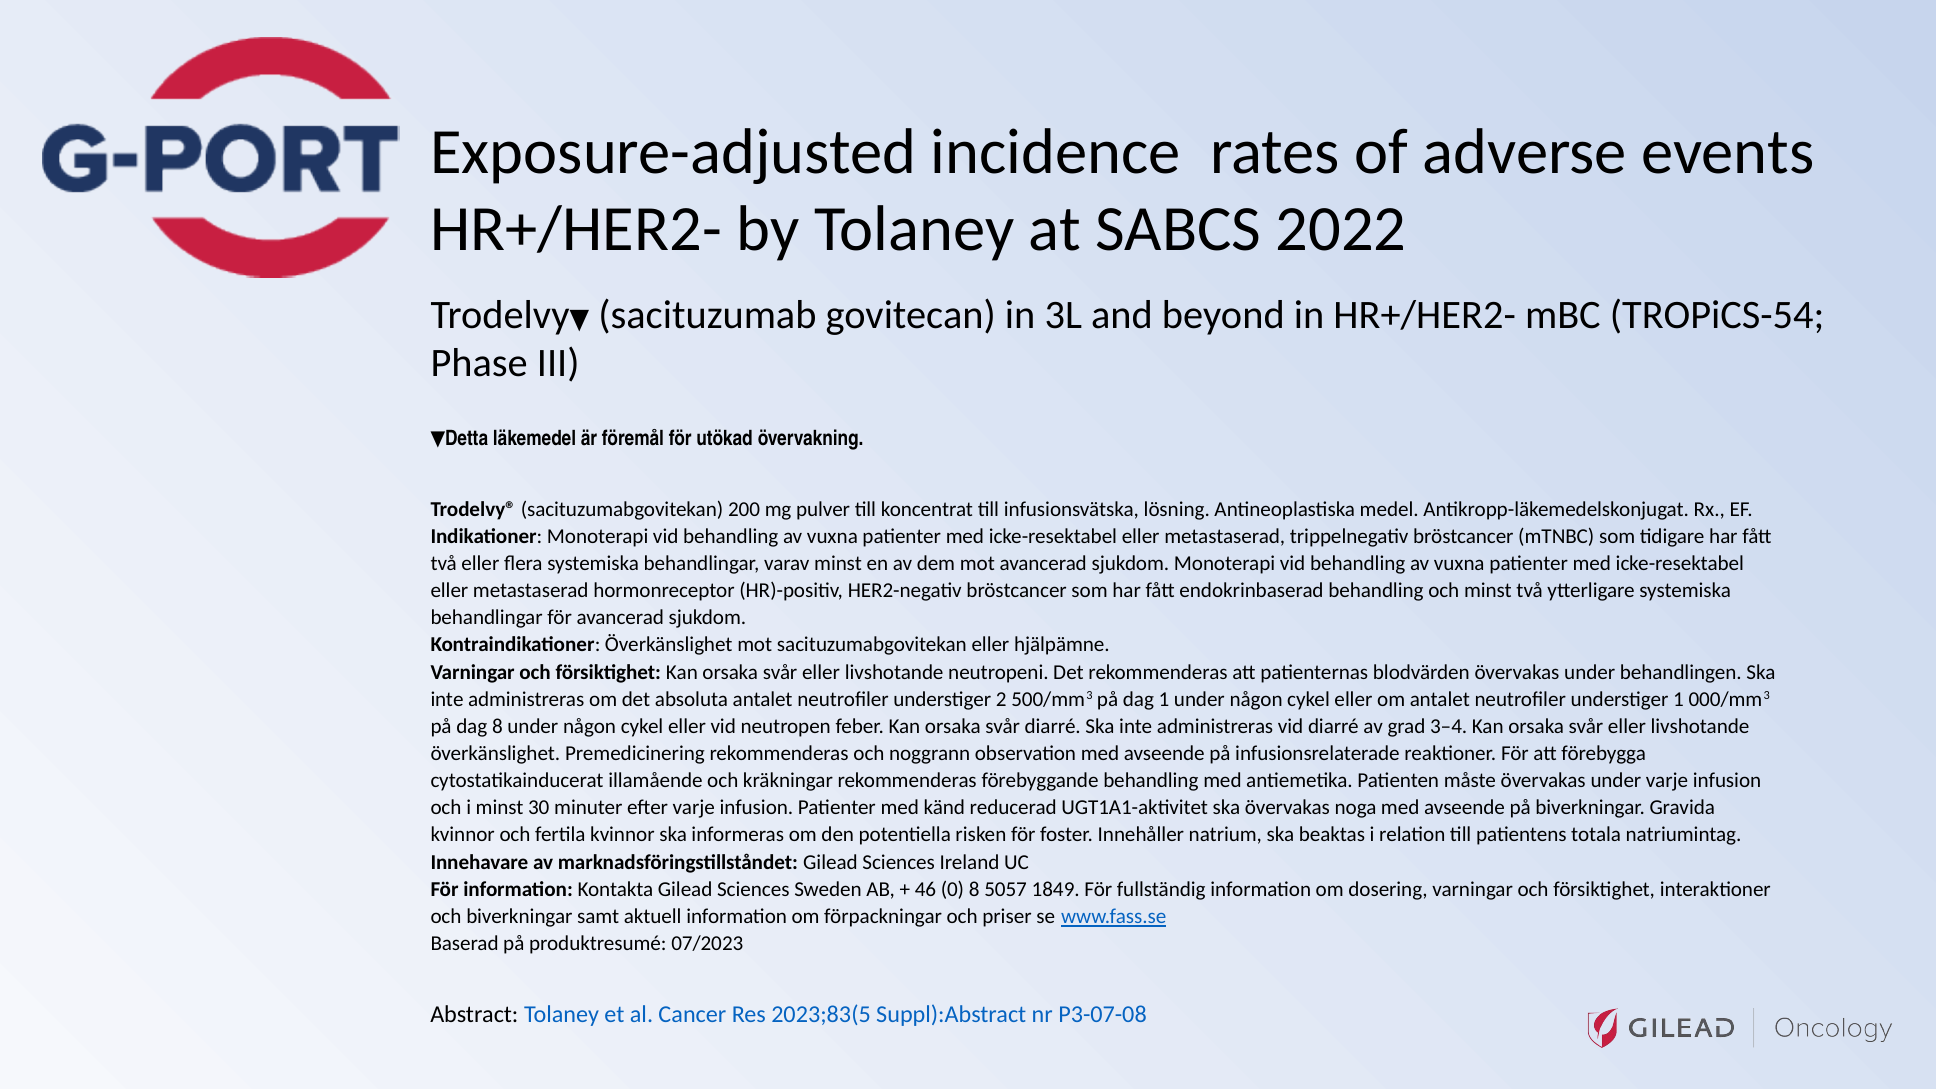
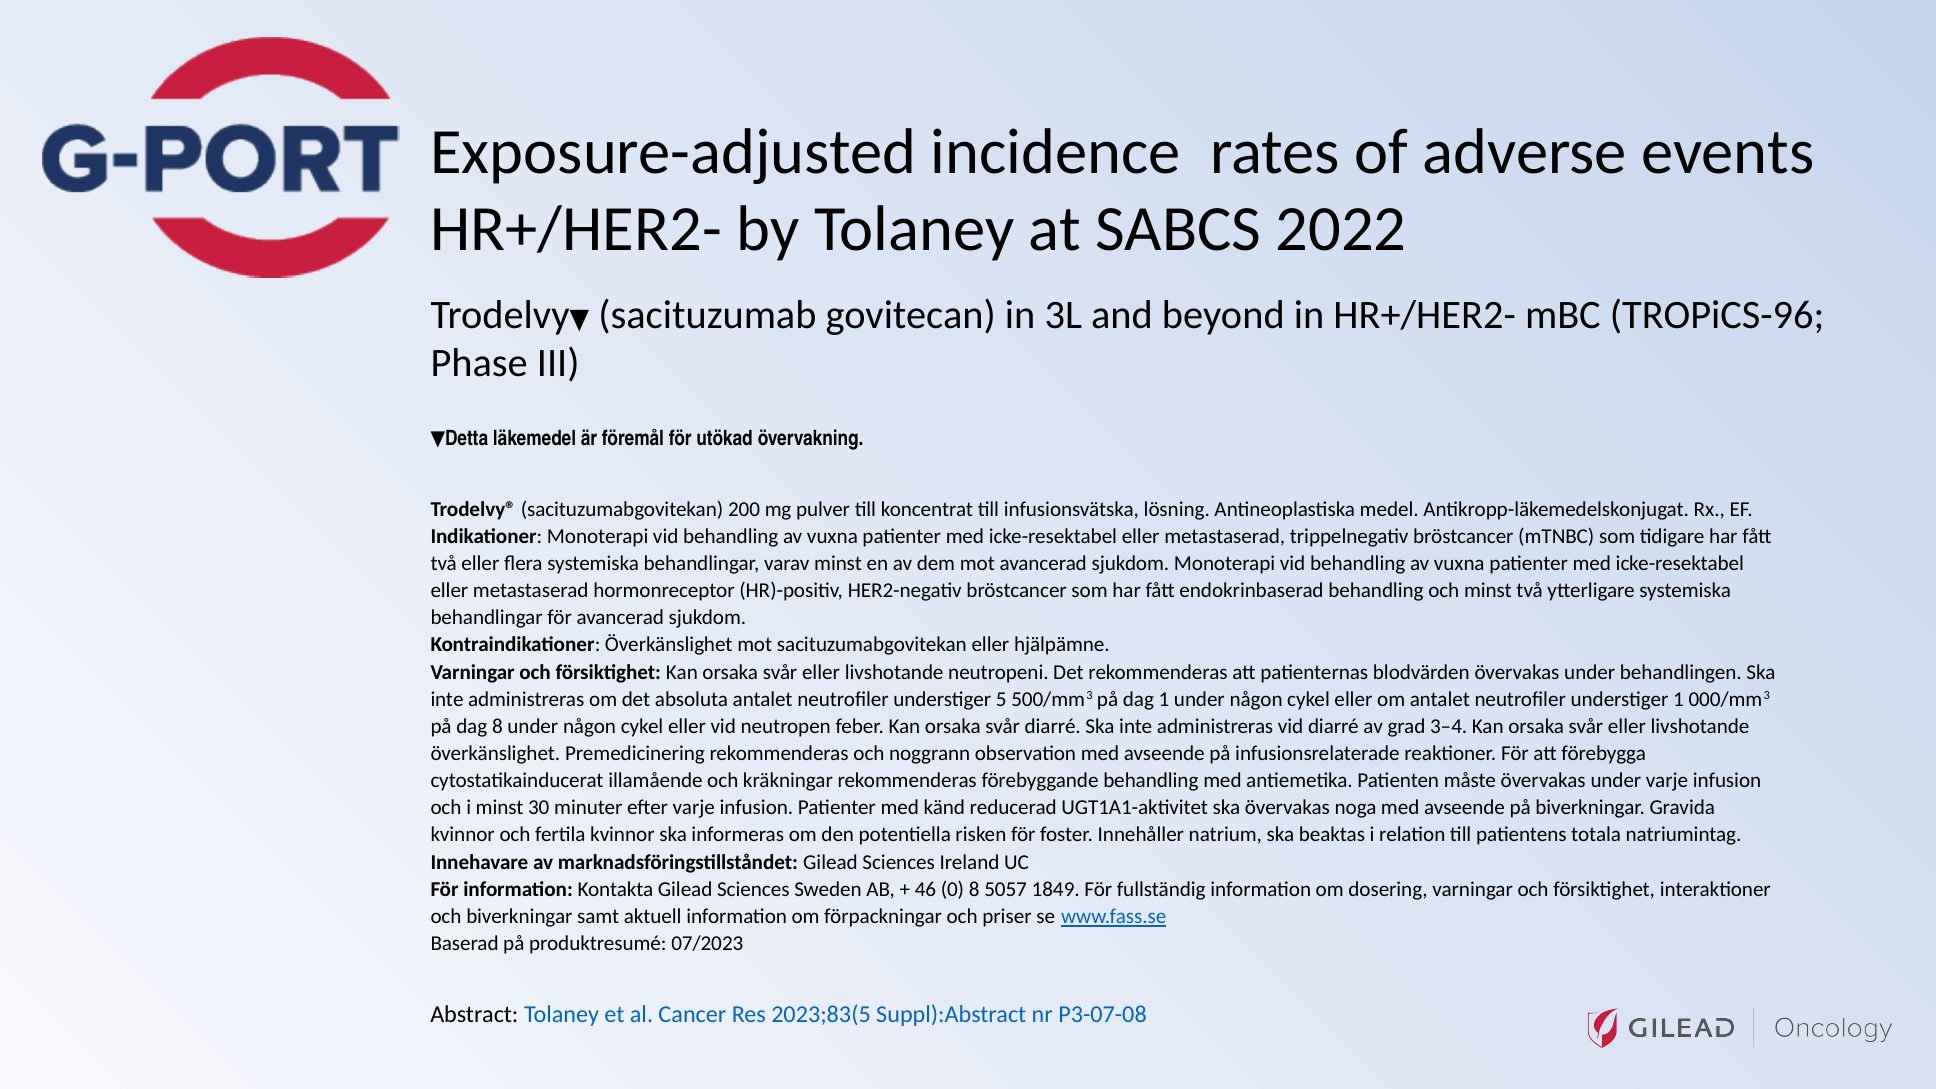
TROPiCS-54: TROPiCS-54 -> TROPiCS-96 (1717, 315)
2: 2 -> 5 (1001, 699)
